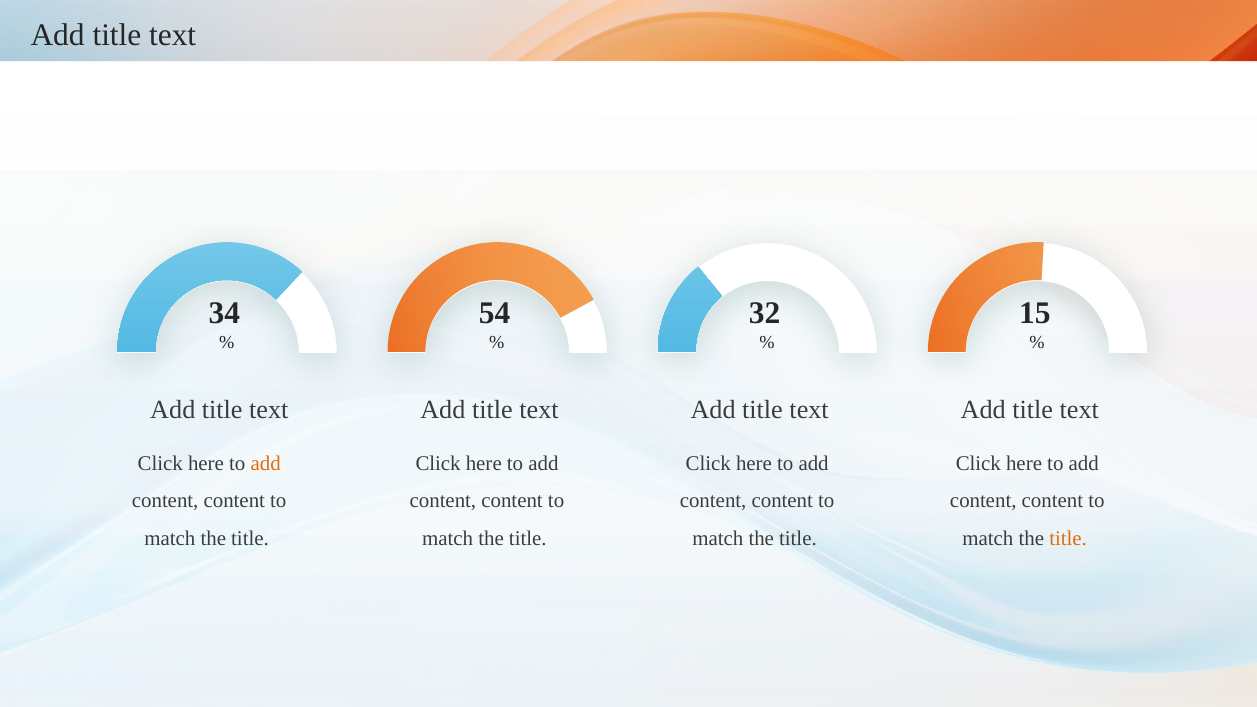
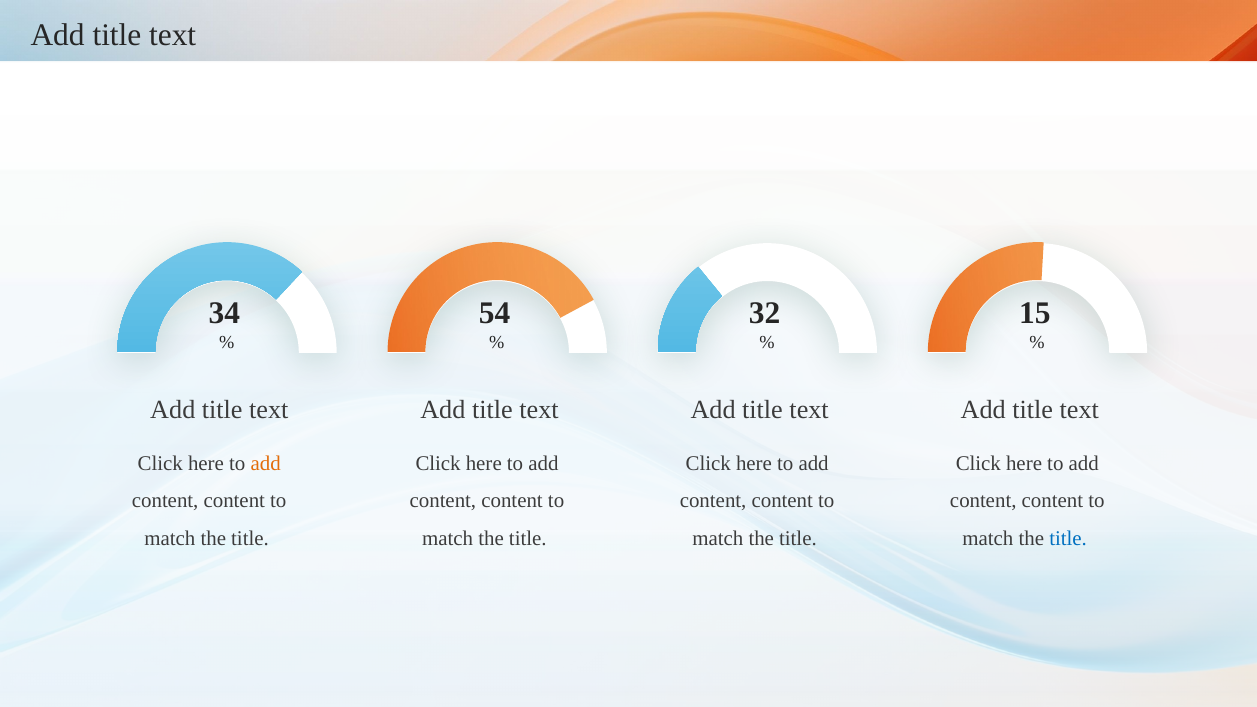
title colour: orange -> blue (1068, 539)
